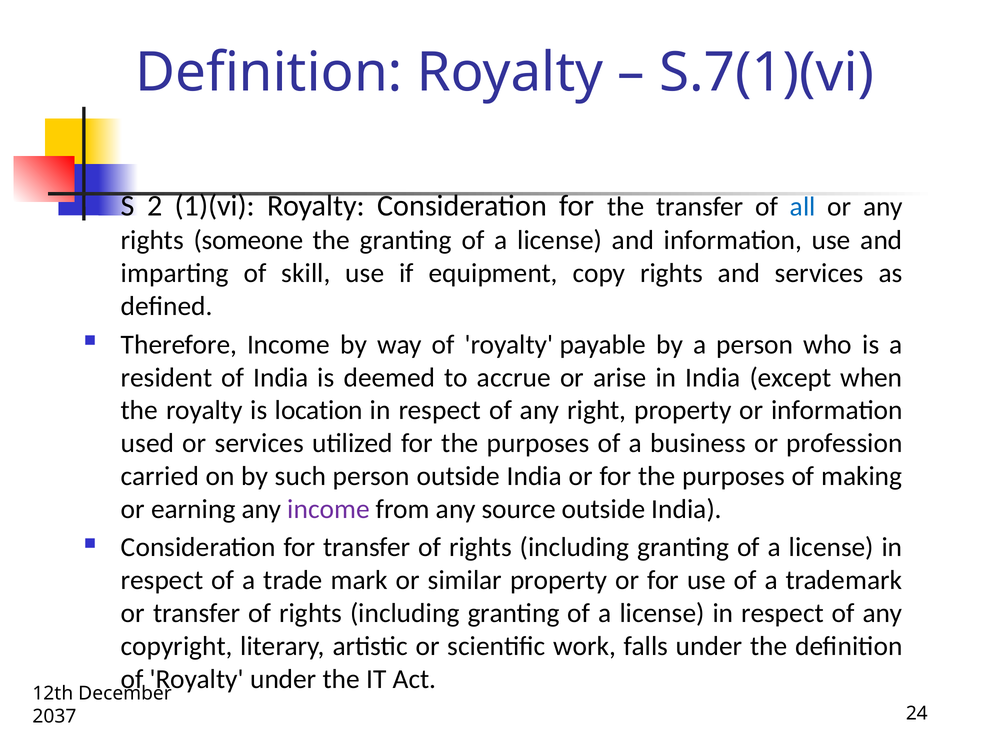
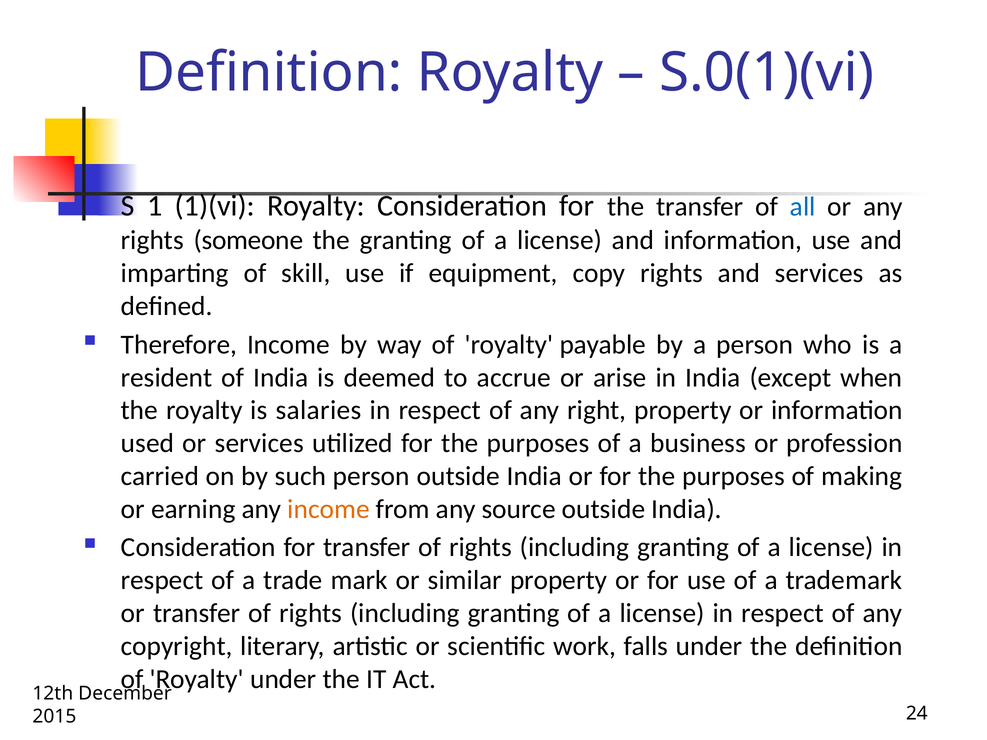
S.7(1)(vi: S.7(1)(vi -> S.0(1)(vi (767, 73)
2: 2 -> 1 (155, 206)
location: location -> salaries (319, 410)
income colour: purple -> orange (329, 509)
2037: 2037 -> 2015 (54, 717)
